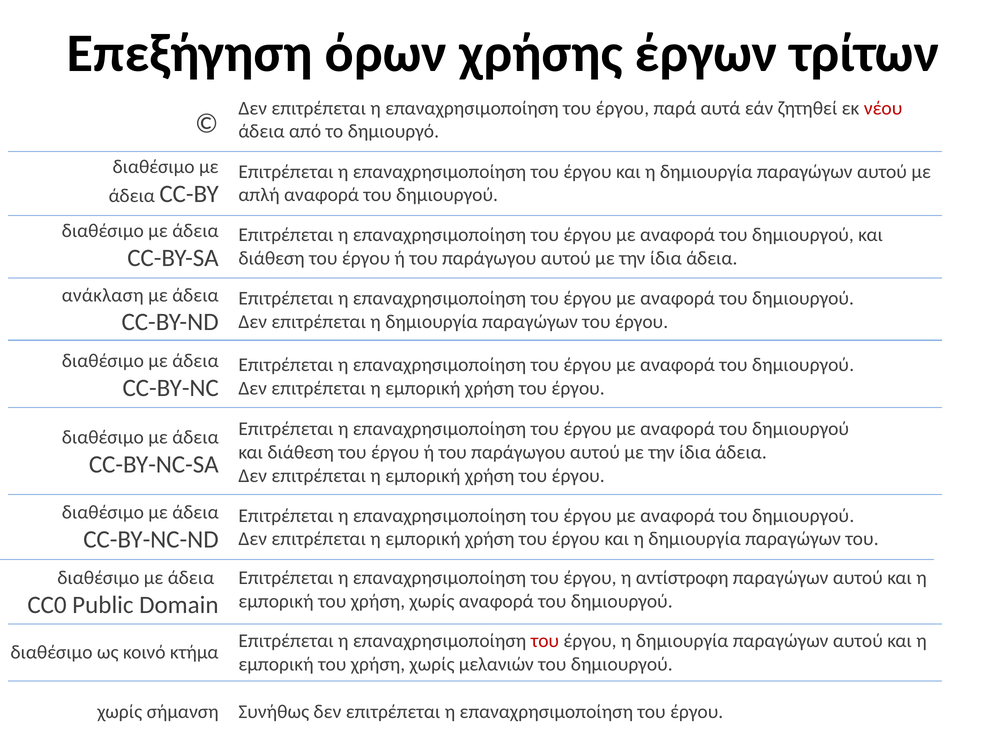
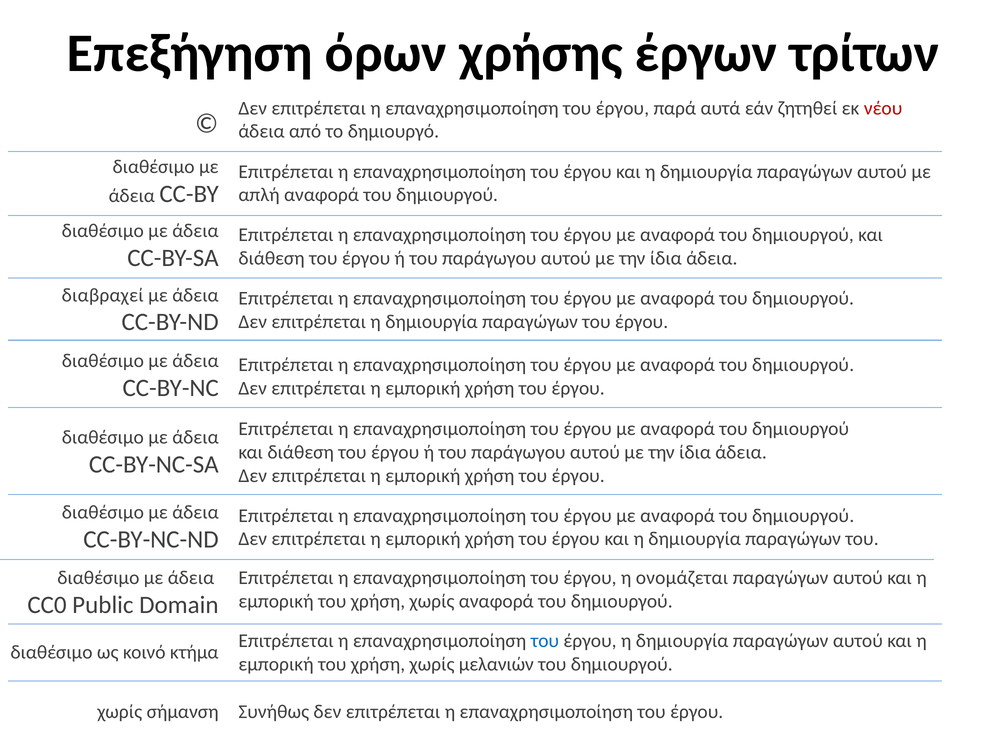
ανάκλαση: ανάκλαση -> διαβραχεί (103, 295)
αντίστροφη: αντίστροφη -> ονομάζεται (682, 578)
του colour: red -> blue (545, 641)
